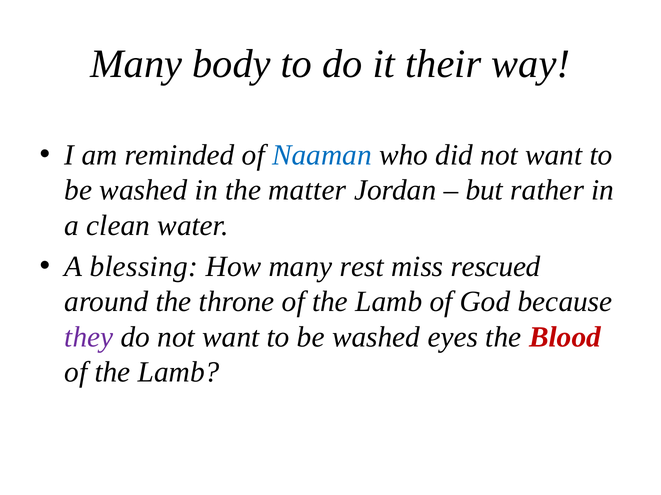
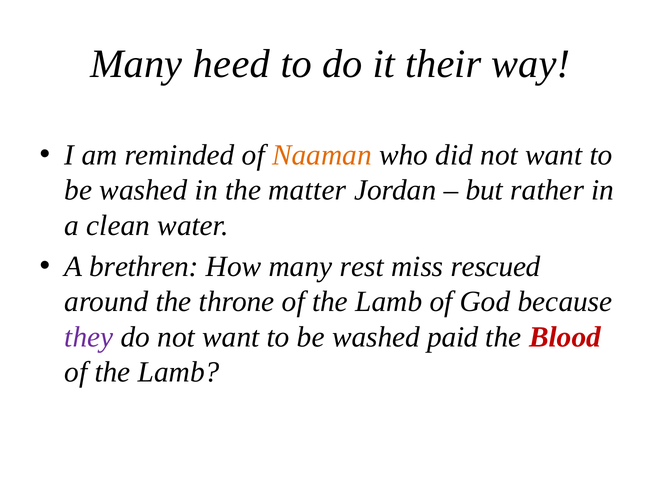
body: body -> heed (231, 64)
Naaman colour: blue -> orange (322, 155)
blessing: blessing -> brethren (144, 267)
eyes: eyes -> paid (453, 337)
